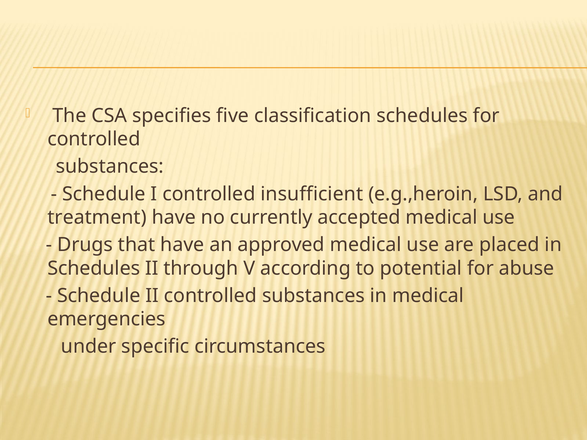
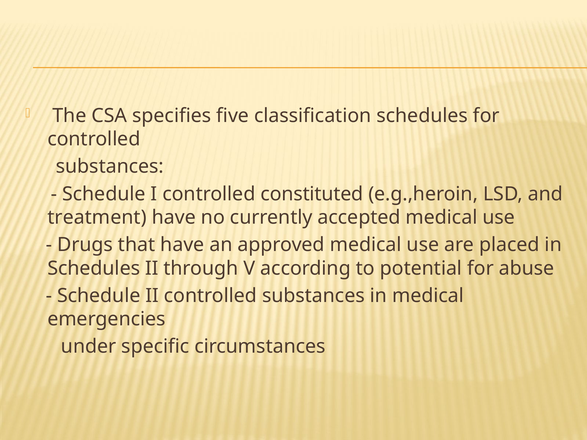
insufficient: insufficient -> constituted (312, 194)
